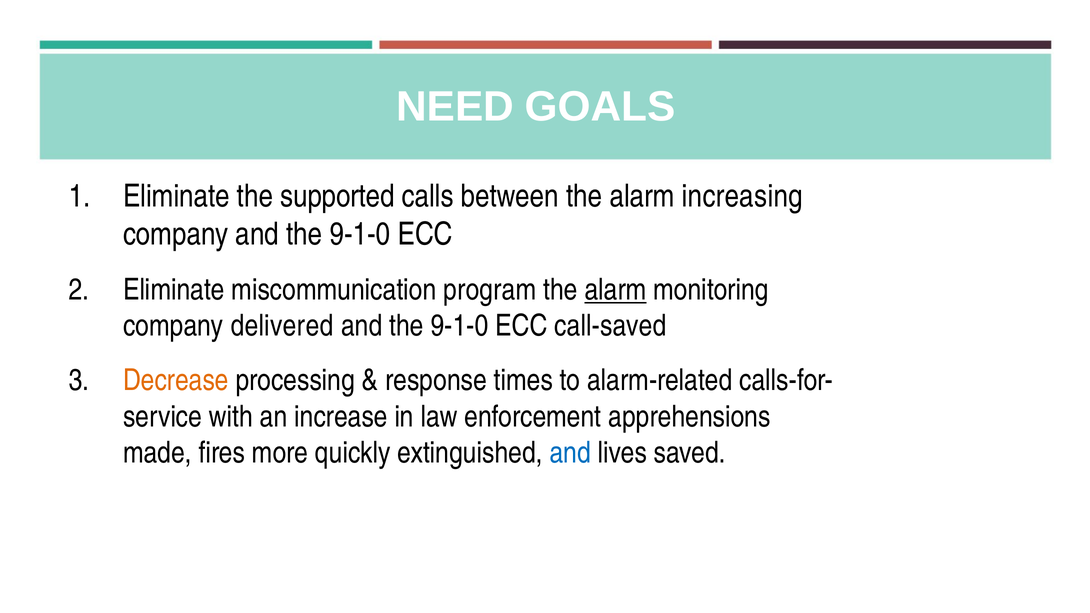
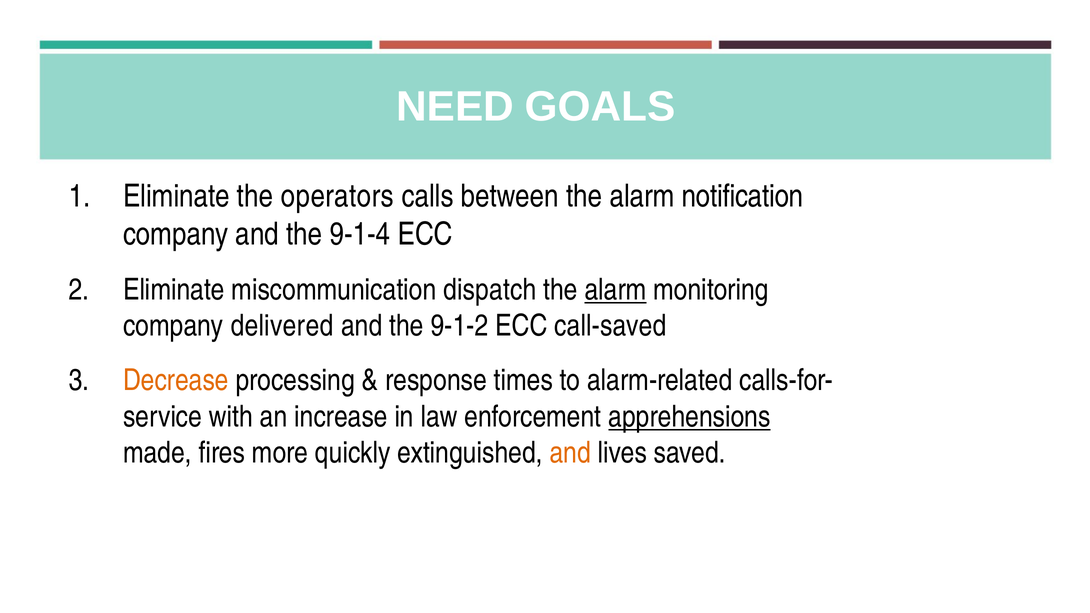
supported: supported -> operators (337, 196)
increasing: increasing -> notification (743, 196)
company and the 9-1-0: 9-1-0 -> 9-1-4 (360, 234)
program: program -> dispatch (490, 290)
9-1-0: 9-1-0 -> 9-1-2 (460, 326)
apprehensions underline: none -> present (689, 417)
and colour: blue -> orange (570, 453)
